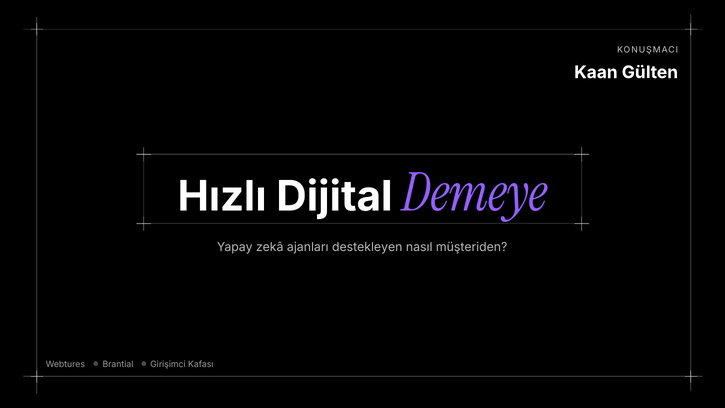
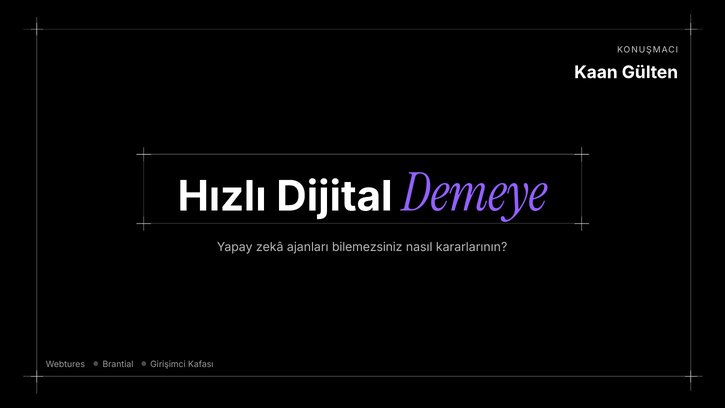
destekleyen: destekleyen -> bilemezsiniz (367, 247)
müşteriden: müşteriden -> kararlarının (472, 247)
